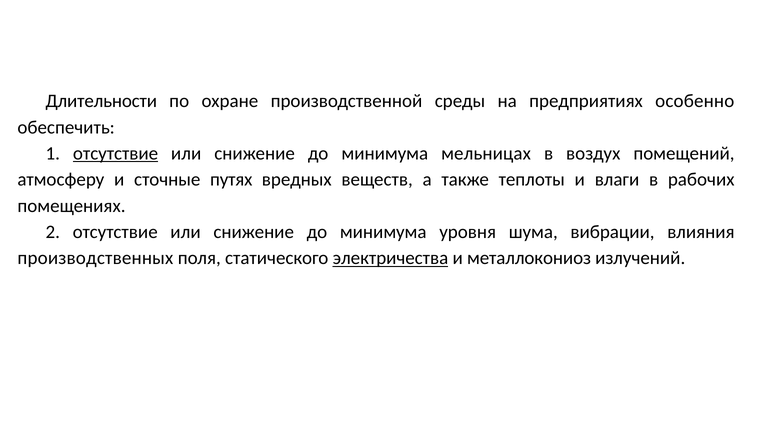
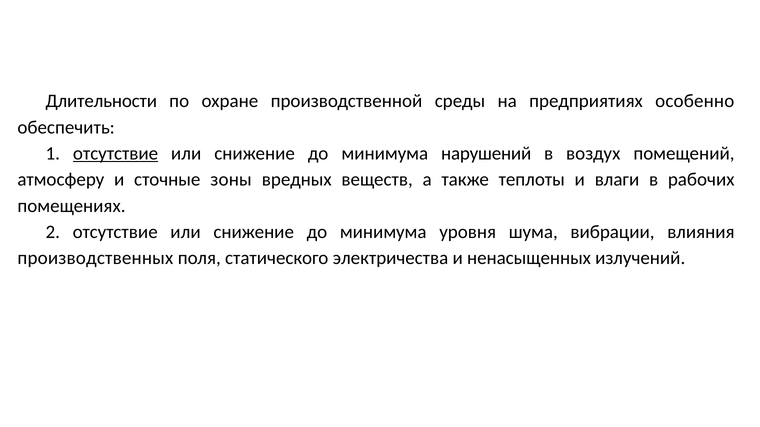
мельницах: мельницах -> нарушений (486, 154)
путях: путях -> зоны (231, 180)
электричества underline: present -> none (390, 258)
металлокониоз: металлокониоз -> ненасыщенных (529, 258)
